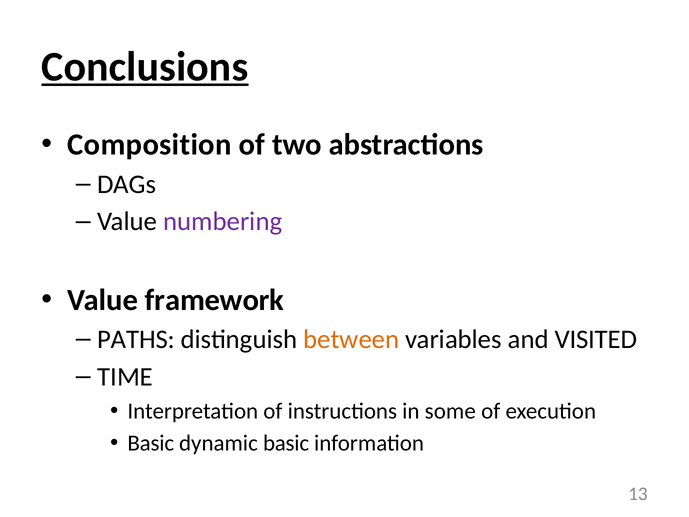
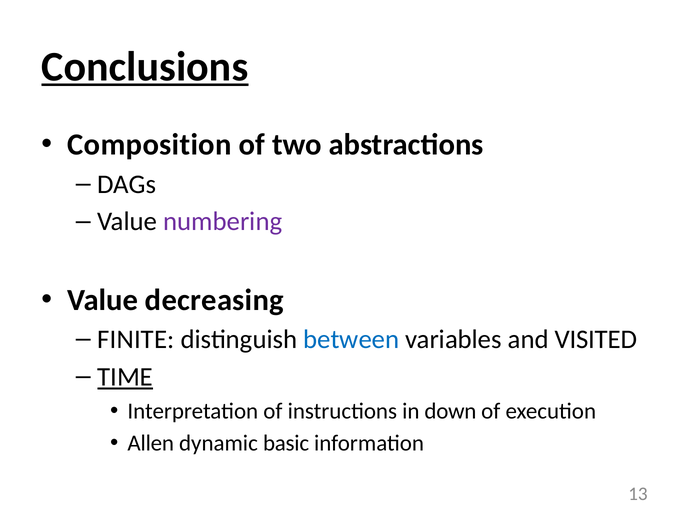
framework: framework -> decreasing (214, 300)
PATHS: PATHS -> FINITE (136, 339)
between colour: orange -> blue (351, 339)
TIME underline: none -> present (125, 377)
some: some -> down (450, 411)
Basic: Basic -> Allen (151, 443)
